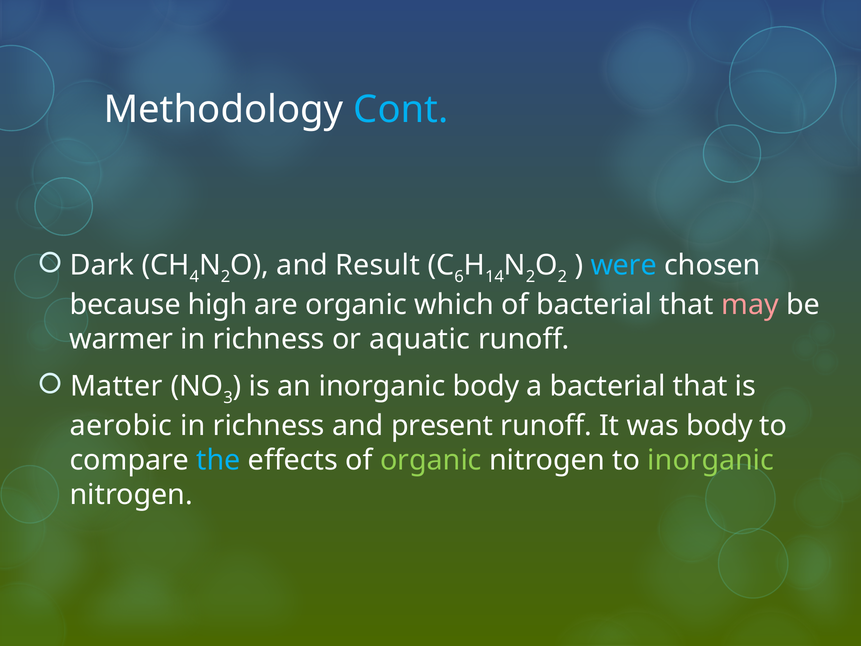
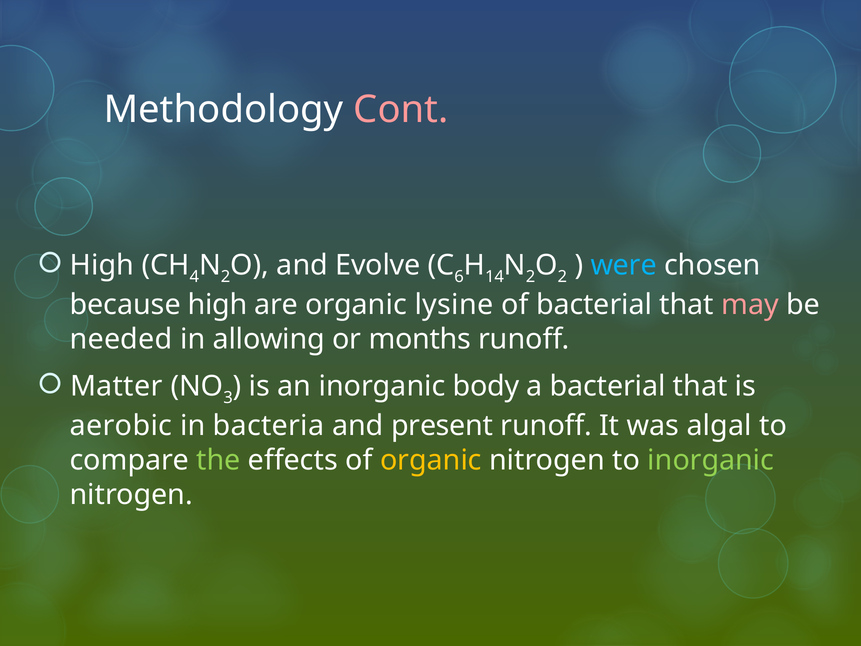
Cont colour: light blue -> pink (401, 110)
Dark: Dark -> High (102, 265)
Result: Result -> Evolve (378, 265)
which: which -> lysine (454, 305)
warmer: warmer -> needed (121, 339)
richness: richness -> allowing (269, 339)
aquatic: aquatic -> months (420, 339)
richness: richness -> bacteria (269, 426)
was body: body -> algal (719, 426)
the colour: light blue -> light green (218, 460)
organic colour: light green -> yellow (431, 460)
